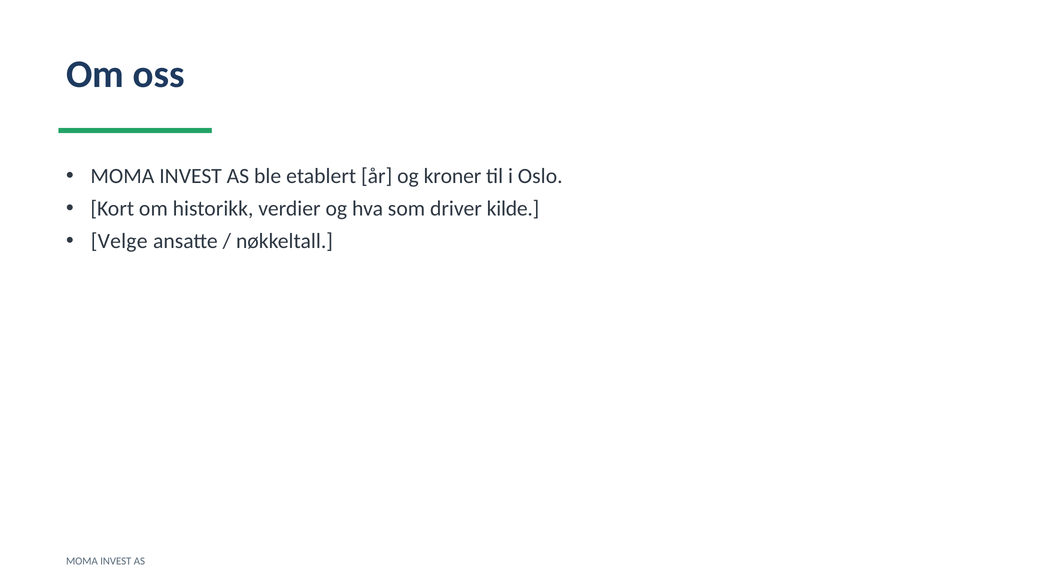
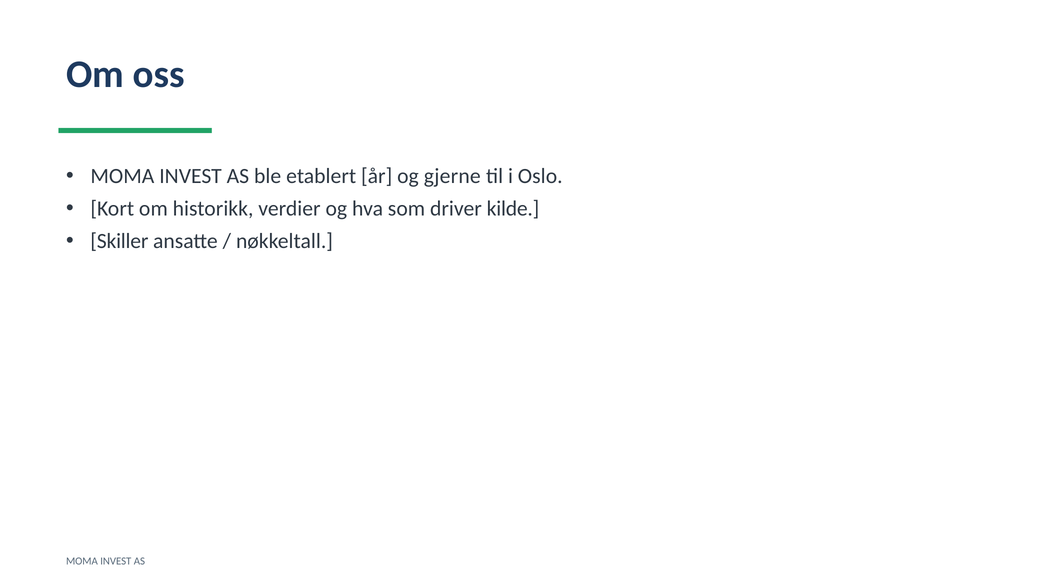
kroner: kroner -> gjerne (452, 176)
Velge: Velge -> Skiller (119, 241)
